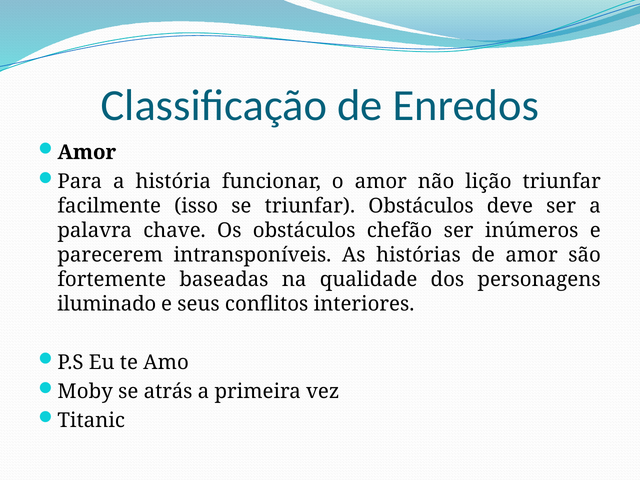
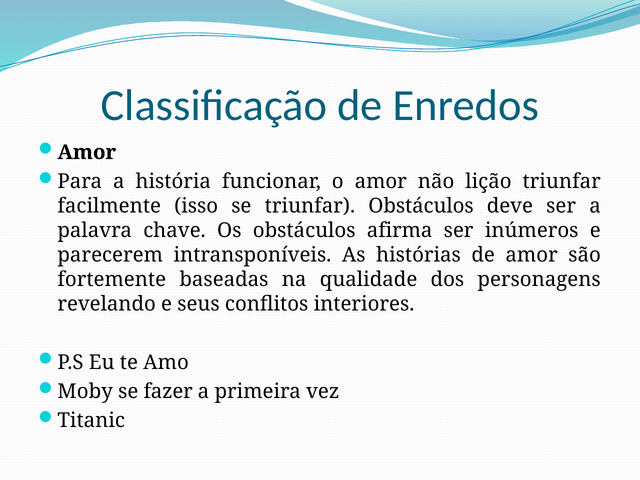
chefão: chefão -> afirma (400, 230)
iluminado: iluminado -> revelando (107, 304)
atrás: atrás -> fazer (168, 391)
